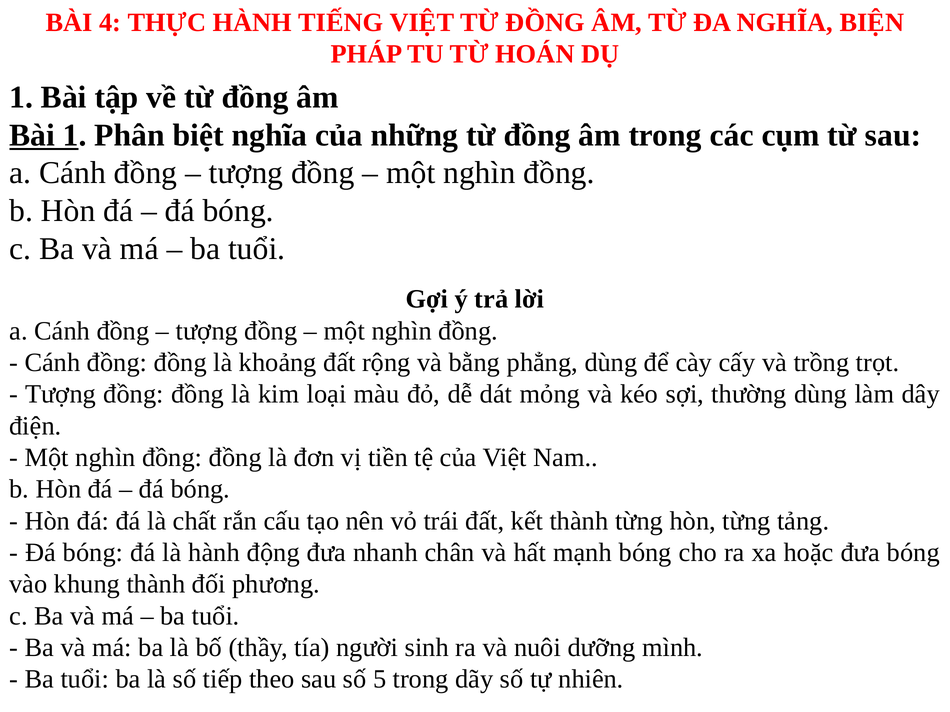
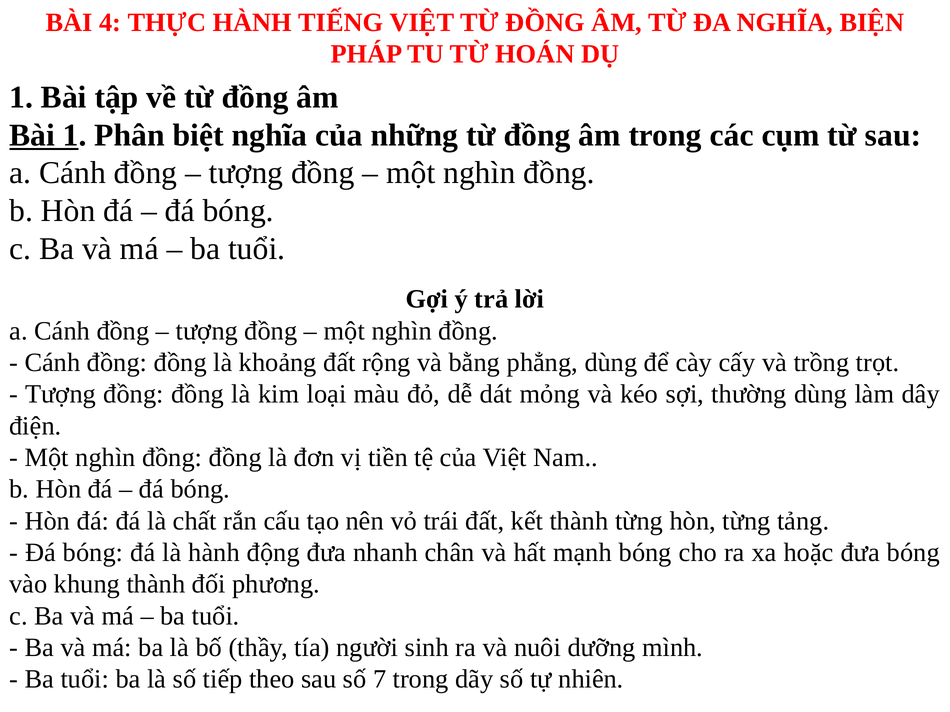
5: 5 -> 7 (380, 680)
